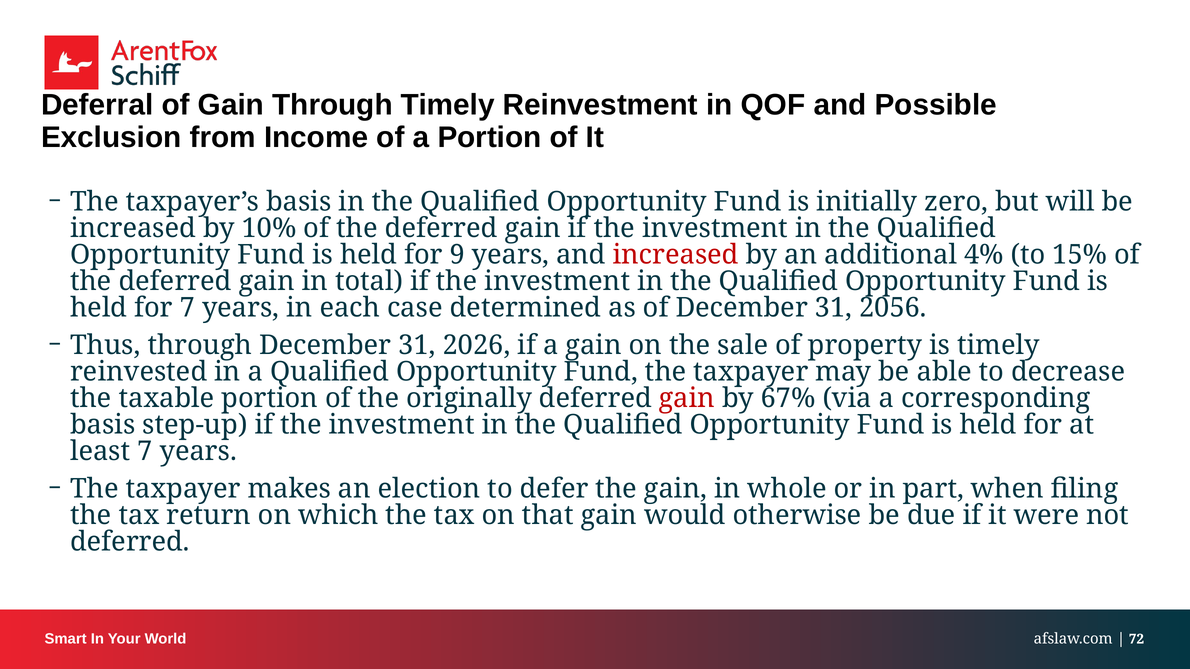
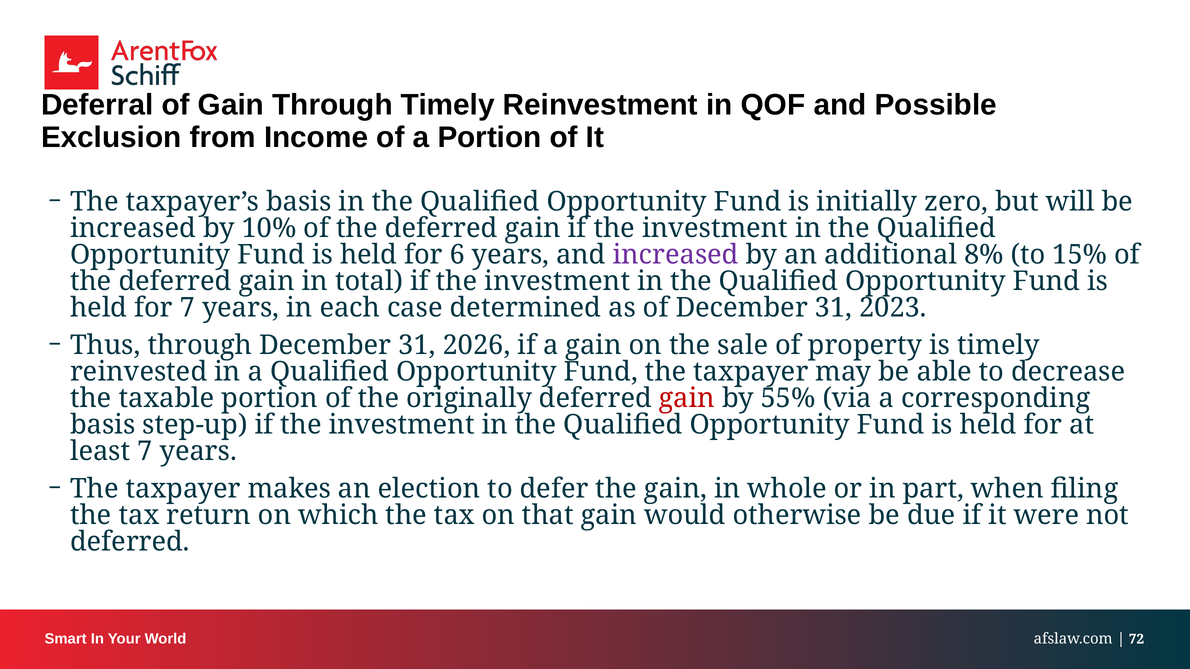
9: 9 -> 6 (457, 255)
increased colour: red -> purple (676, 255)
4%: 4% -> 8% (984, 255)
2056: 2056 -> 2023 (893, 308)
67%: 67% -> 55% (788, 398)
